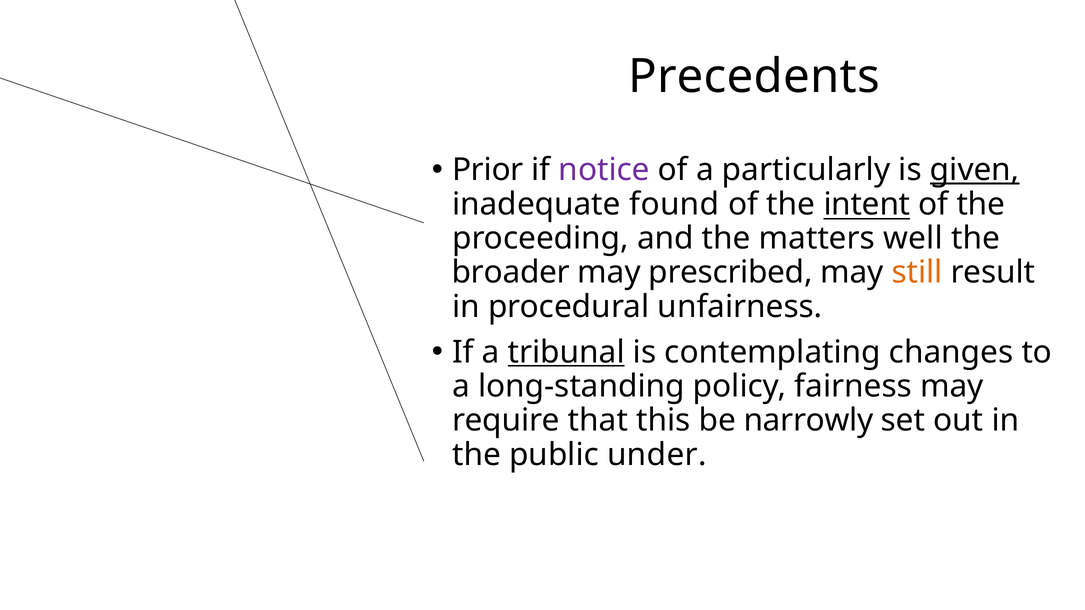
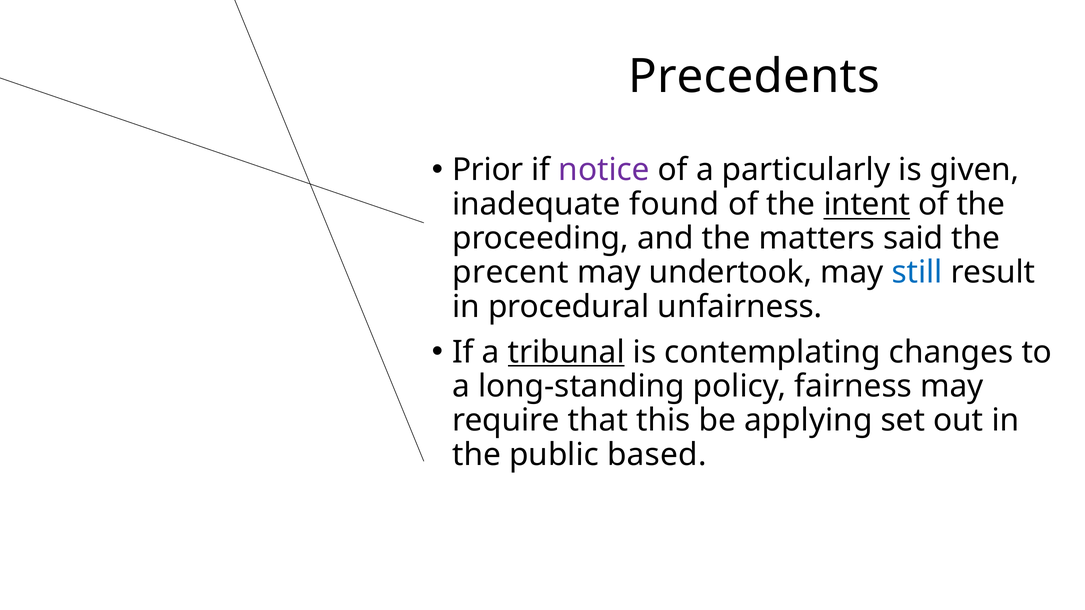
given underline: present -> none (975, 170)
well: well -> said (913, 238)
broader: broader -> precent (510, 273)
prescribed: prescribed -> undertook (730, 273)
still colour: orange -> blue (917, 273)
narrowly: narrowly -> applying (808, 421)
under: under -> based (657, 455)
